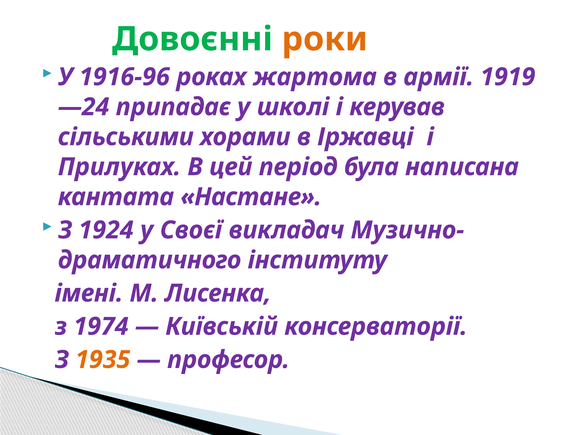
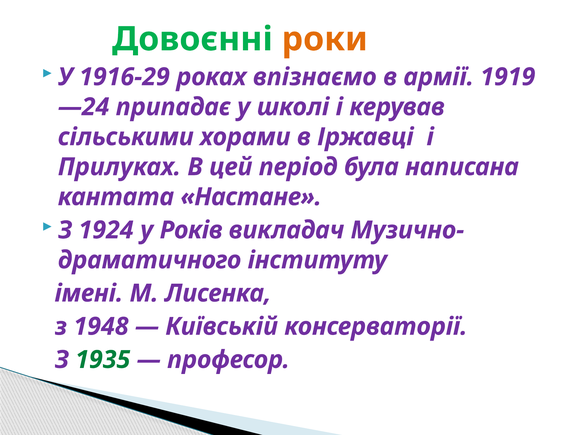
1916-96: 1916-96 -> 1916-29 (124, 77)
жартома: жартома -> впізнаємо (315, 77)
Своєї: Своєї -> Років (191, 230)
1974: 1974 -> 1948 (101, 327)
1935 colour: orange -> green (103, 360)
